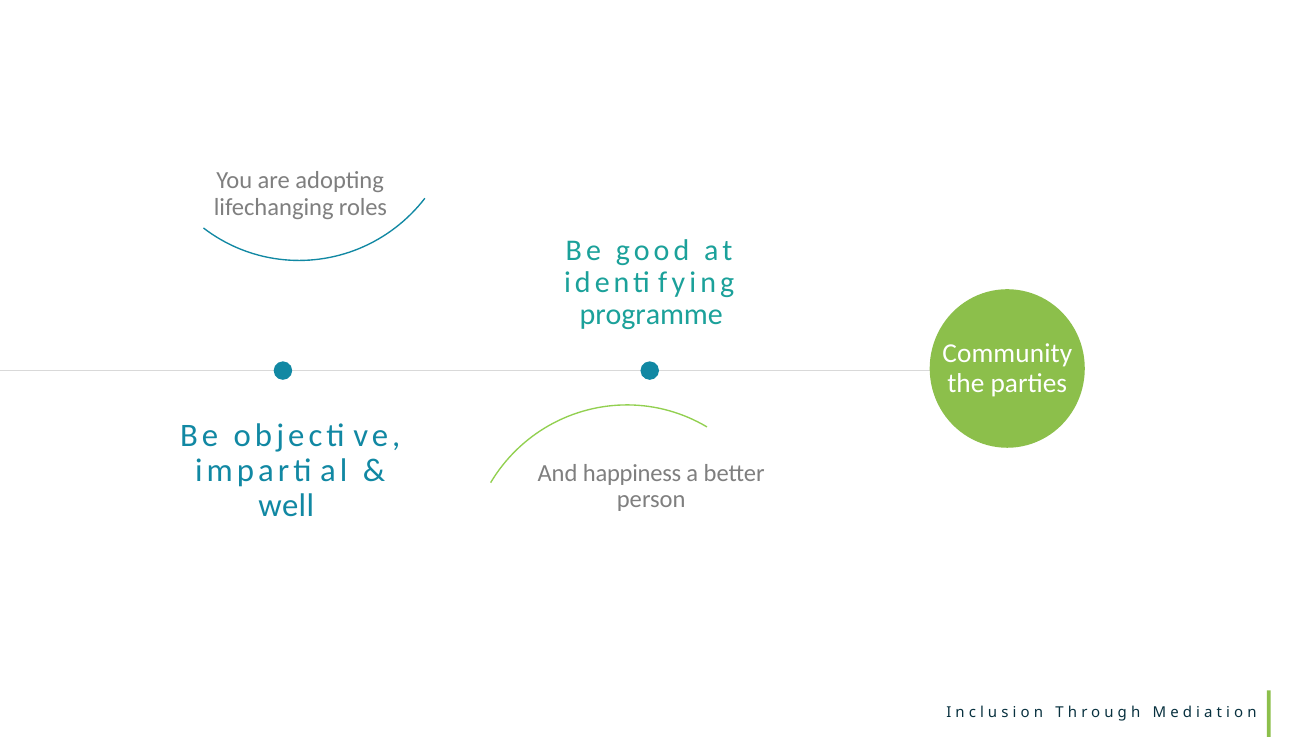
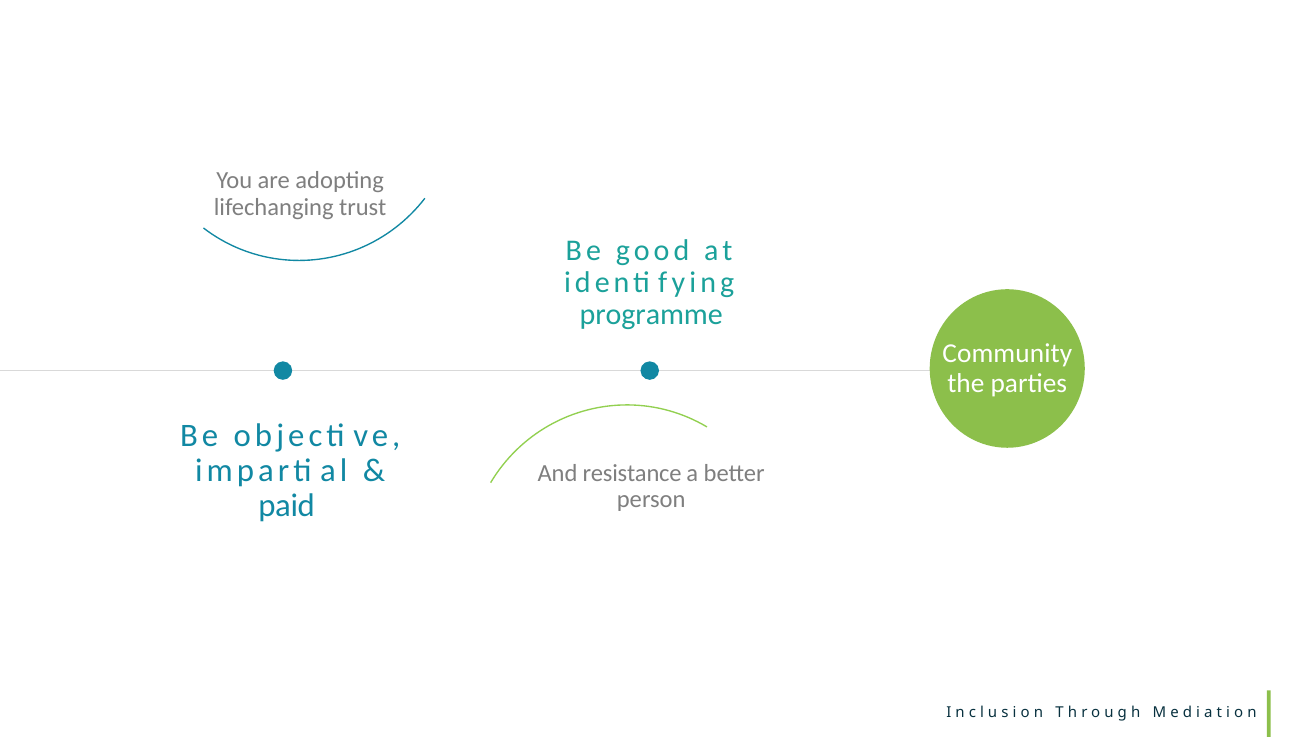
roles: roles -> trust (363, 207)
happiness: happiness -> resistance (632, 473)
well: well -> paid (287, 506)
